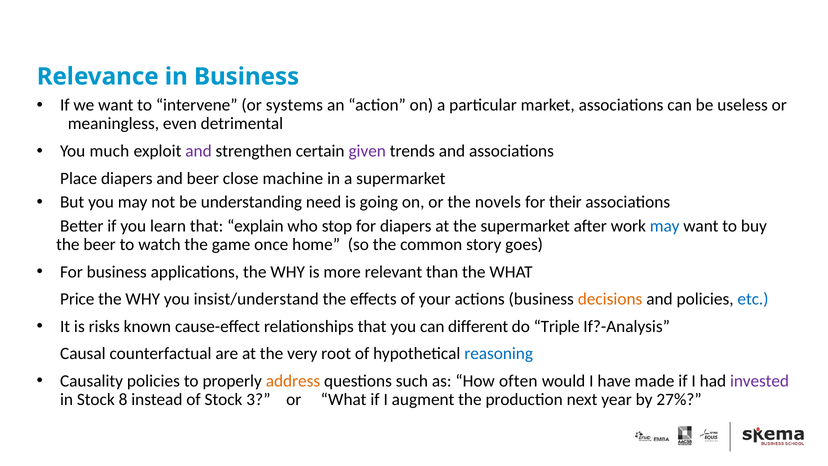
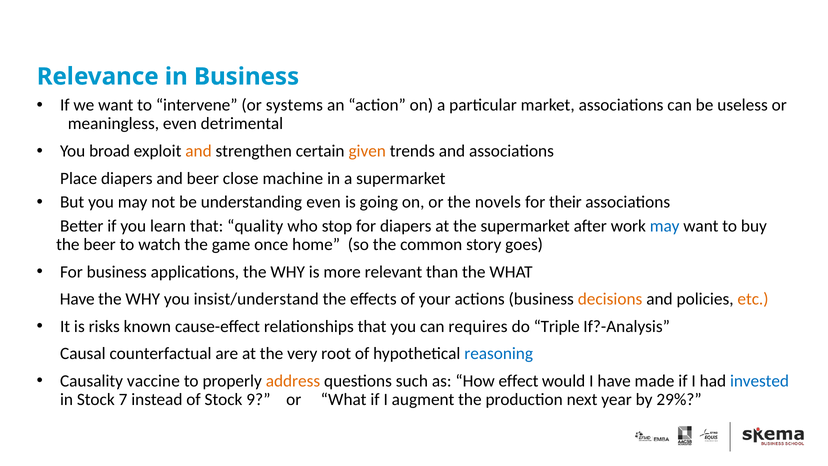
much: much -> broad (110, 151)
and colour: purple -> orange (198, 151)
given colour: purple -> orange (367, 151)
understanding need: need -> even (324, 202)
explain: explain -> quality (255, 226)
Price: Price -> Have (77, 299)
etc colour: blue -> orange (753, 299)
different: different -> requires (478, 326)
Causality policies: policies -> vaccine (153, 381)
often: often -> effect (518, 381)
invested colour: purple -> blue (759, 381)
8: 8 -> 7 (123, 399)
3: 3 -> 9 (258, 399)
27%: 27% -> 29% (679, 399)
